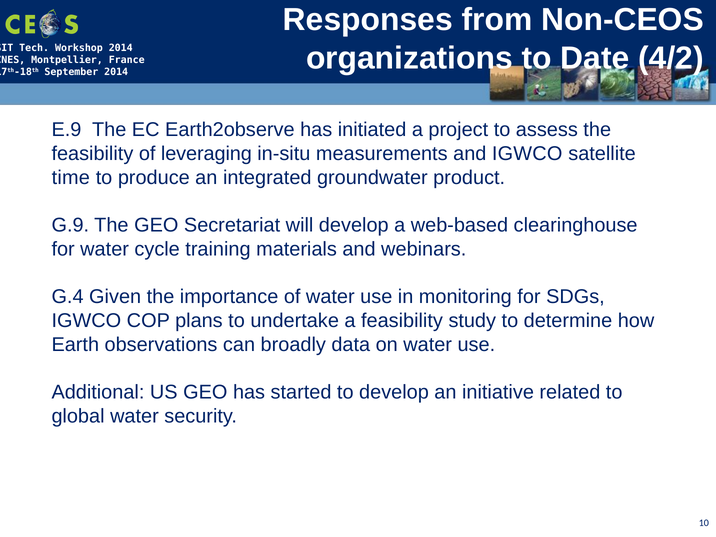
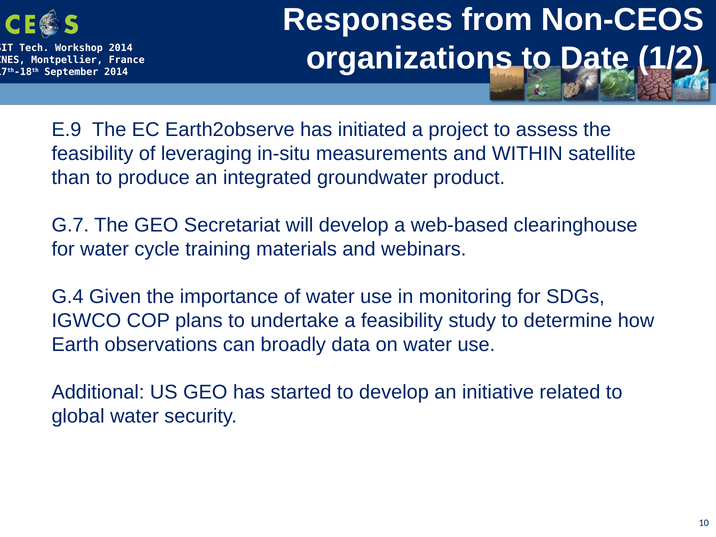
4/2: 4/2 -> 1/2 (671, 58)
and IGWCO: IGWCO -> WITHIN (527, 154)
time: time -> than (71, 178)
G.9: G.9 -> G.7 (70, 225)
